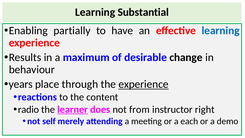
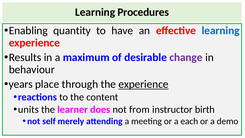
Substantial: Substantial -> Procedures (143, 12)
partially: partially -> quantity (72, 31)
change colour: black -> purple (186, 57)
radio: radio -> units (28, 109)
learner underline: present -> none (73, 109)
right: right -> birth (205, 109)
